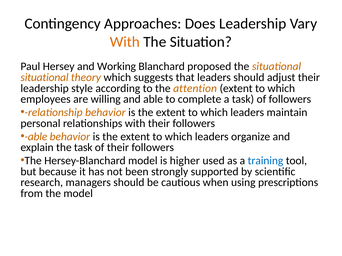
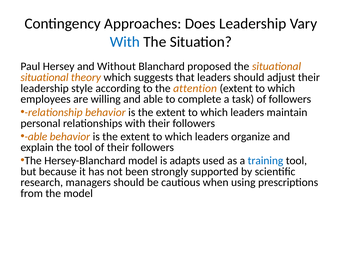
With colour: orange -> blue (125, 42)
Working: Working -> Without (116, 67)
the task: task -> tool (83, 148)
higher: higher -> adapts (185, 161)
